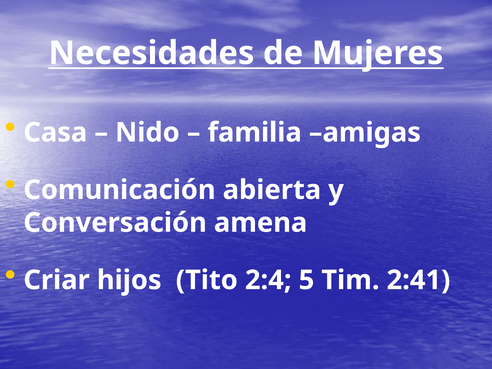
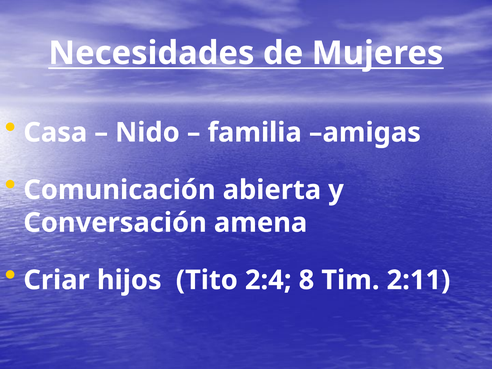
5: 5 -> 8 (306, 280)
2:41: 2:41 -> 2:11 (418, 280)
